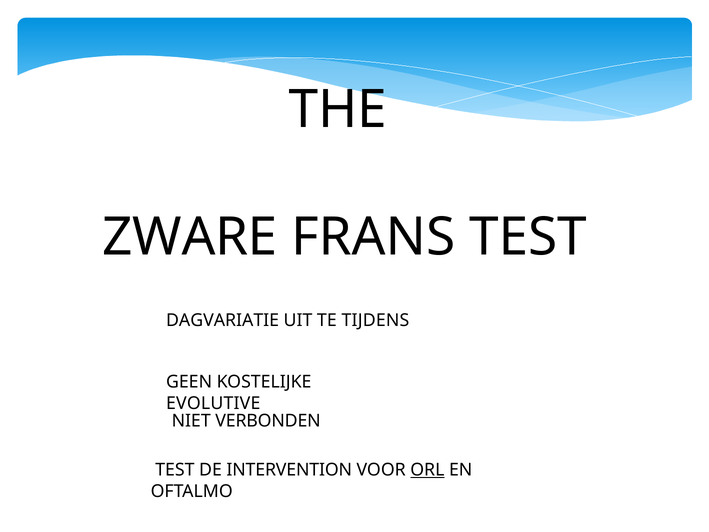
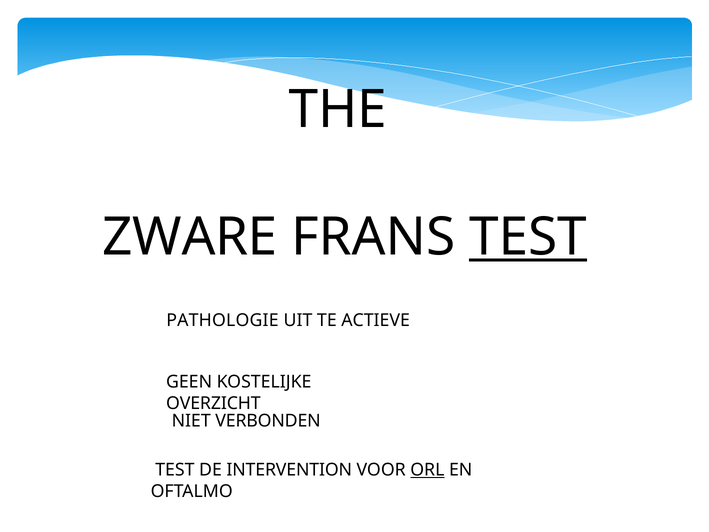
TEST underline: none -> present (528, 237)
DAGVARIATIE: DAGVARIATIE -> PATHOLOGIE (222, 320)
TIJDENS: TIJDENS -> ACTIEVE (376, 320)
EVOLUTIVE: EVOLUTIVE -> OVERZICHT (213, 403)
